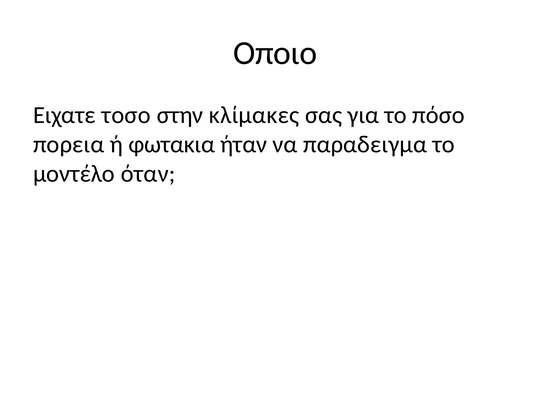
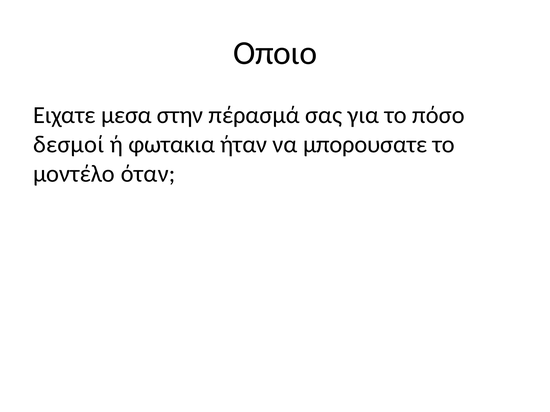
τοσο: τοσο -> μεσα (126, 115)
κλίμακες: κλίμακες -> πέρασμά (254, 115)
πορεια: πορεια -> δεσμοί (69, 145)
παραδειγμα: παραδειγμα -> μπορουσατε (365, 145)
